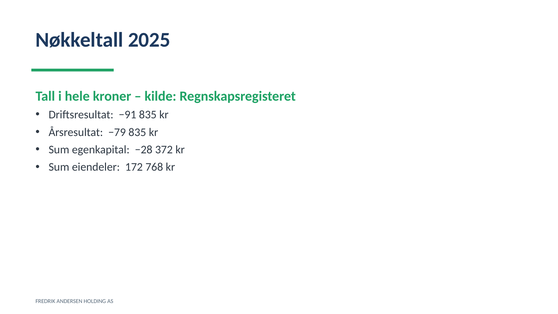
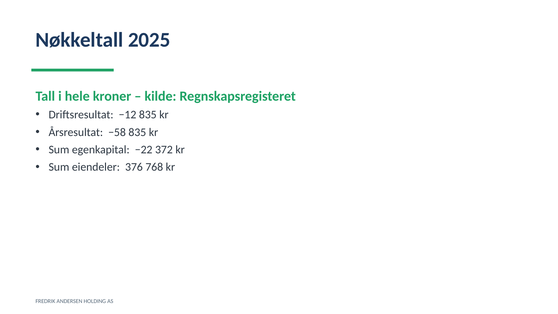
−91: −91 -> −12 (128, 115)
−79: −79 -> −58 (117, 132)
−28: −28 -> −22 (144, 150)
172: 172 -> 376 (134, 167)
